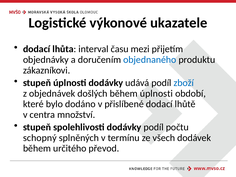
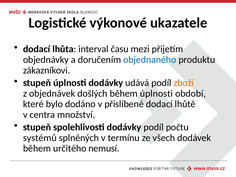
zboží colour: blue -> orange (184, 83)
schopný: schopný -> systémů (40, 138)
převod: převod -> nemusí (104, 148)
